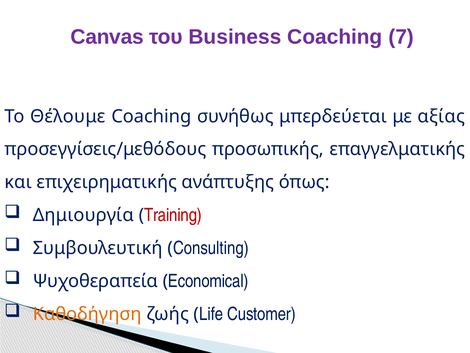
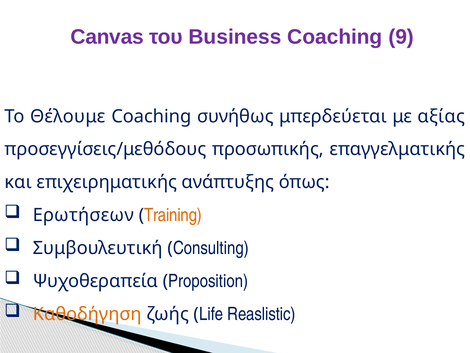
7: 7 -> 9 (401, 37)
Δημιουργία: Δημιουργία -> Ερωτήσεων (83, 215)
Training colour: red -> orange (173, 215)
Economical: Economical -> Proposition (208, 281)
Customer: Customer -> Reaslistic (261, 314)
